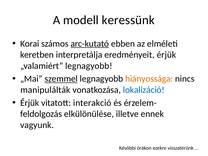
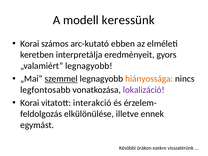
arc-kutató underline: present -> none (90, 44)
eredményeit érjük: érjük -> gyors (167, 55)
manipulálták: manipulálták -> legfontosabb (45, 90)
lokalizáció colour: blue -> purple (144, 90)
Érjük: Érjük -> Korai (30, 103)
vagyunk: vagyunk -> egymást (37, 125)
